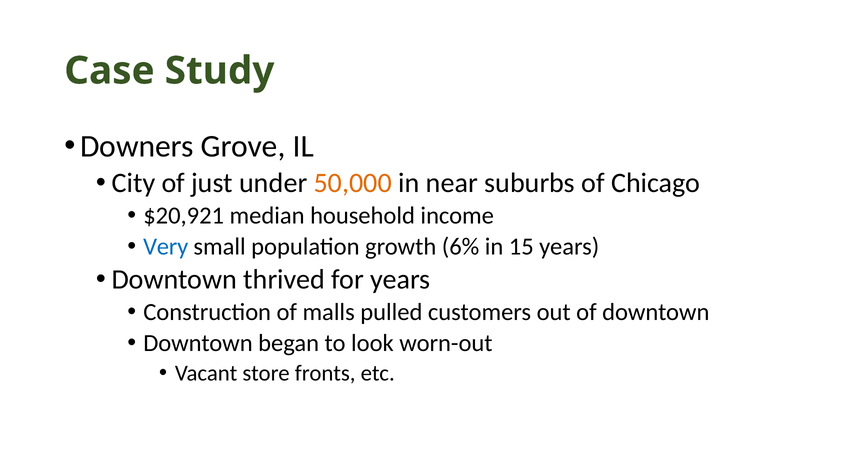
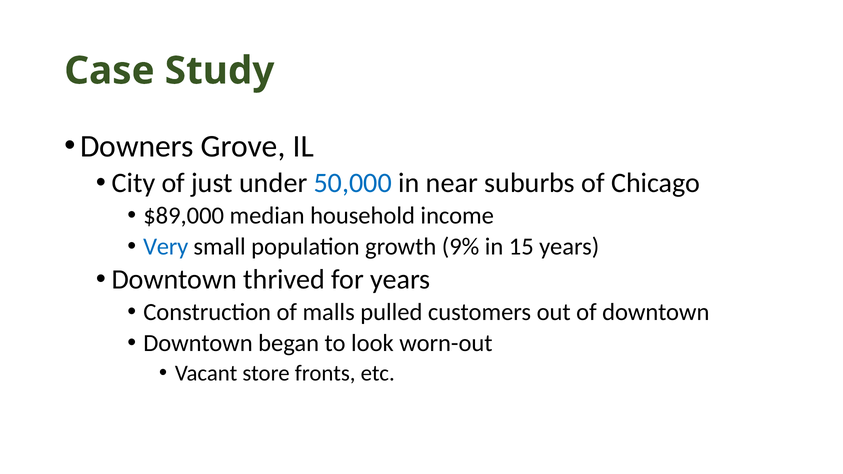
50,000 colour: orange -> blue (353, 183)
$20,921: $20,921 -> $89,000 (184, 216)
6%: 6% -> 9% (461, 247)
